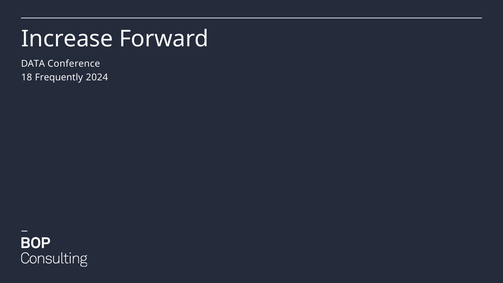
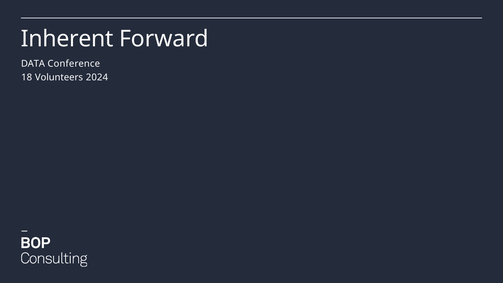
Increase: Increase -> Inherent (67, 39)
Frequently: Frequently -> Volunteers (59, 77)
